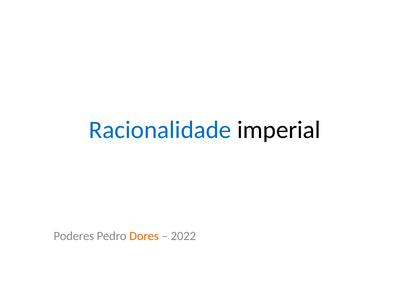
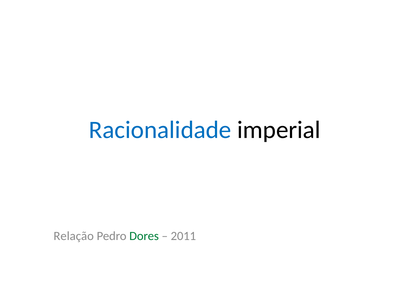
Poderes: Poderes -> Relação (74, 237)
Dores colour: orange -> green (144, 237)
2022: 2022 -> 2011 (183, 237)
